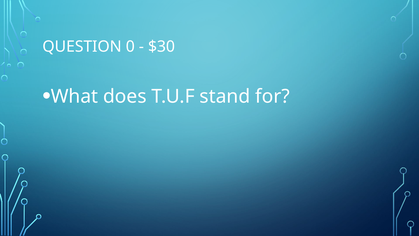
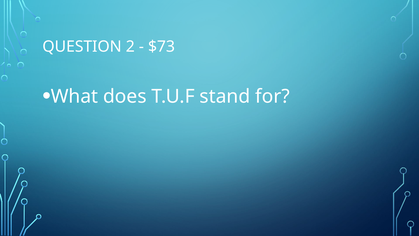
0: 0 -> 2 (130, 47)
$30: $30 -> $73 (161, 47)
